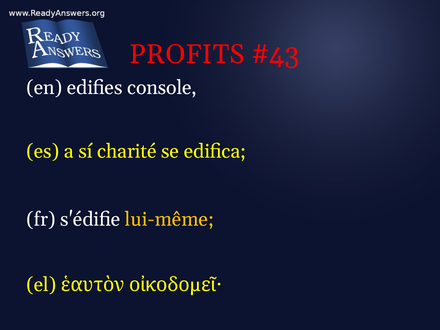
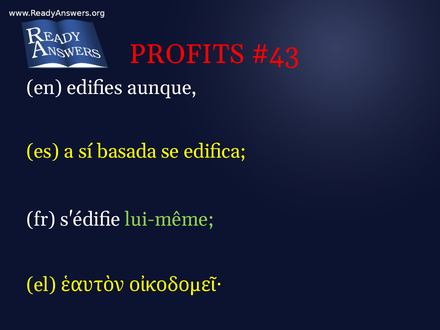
console: console -> aunque (162, 88)
charité: charité -> basada (127, 151)
lui-même colour: yellow -> light green (170, 219)
